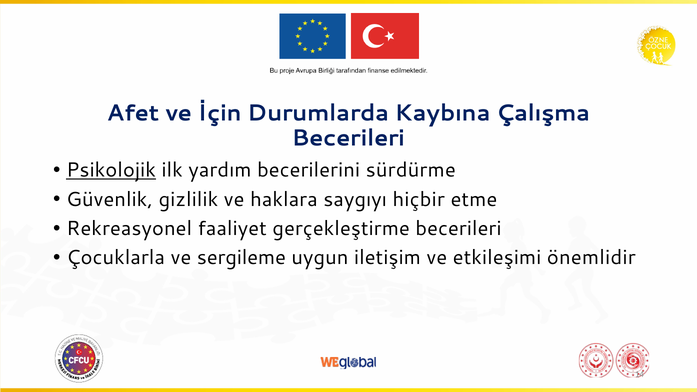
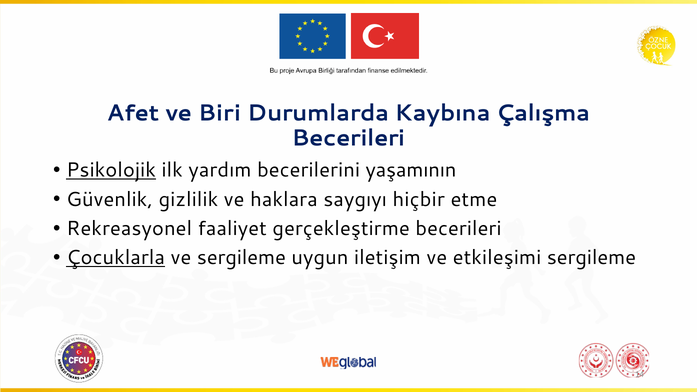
İçin: İçin -> Biri (220, 113)
sürdürme: sürdürme -> yaşamının (411, 170)
Çocuklarla underline: none -> present (116, 258)
etkileşimi önemlidir: önemlidir -> sergileme (591, 258)
